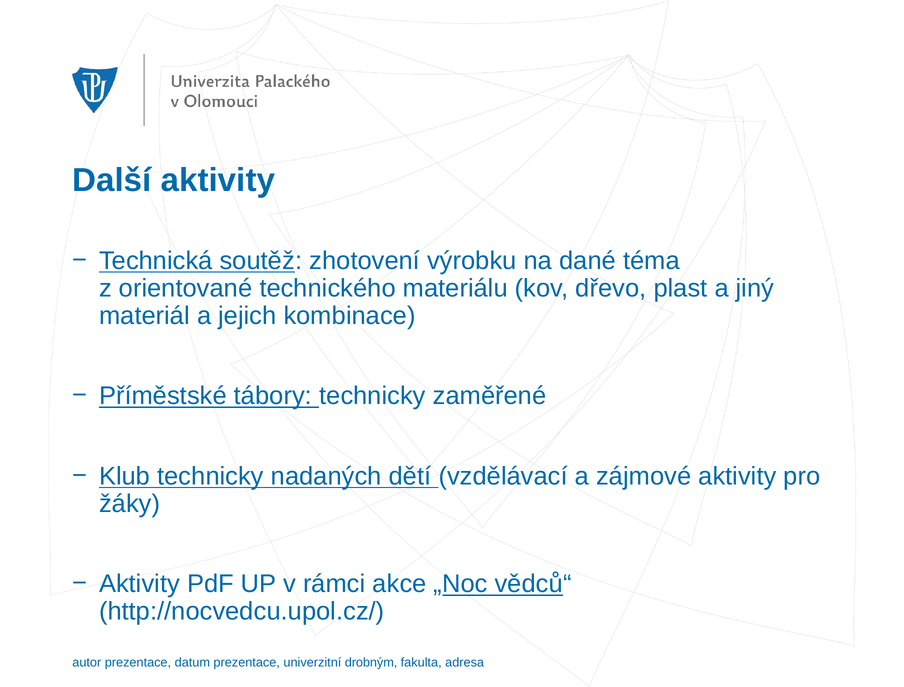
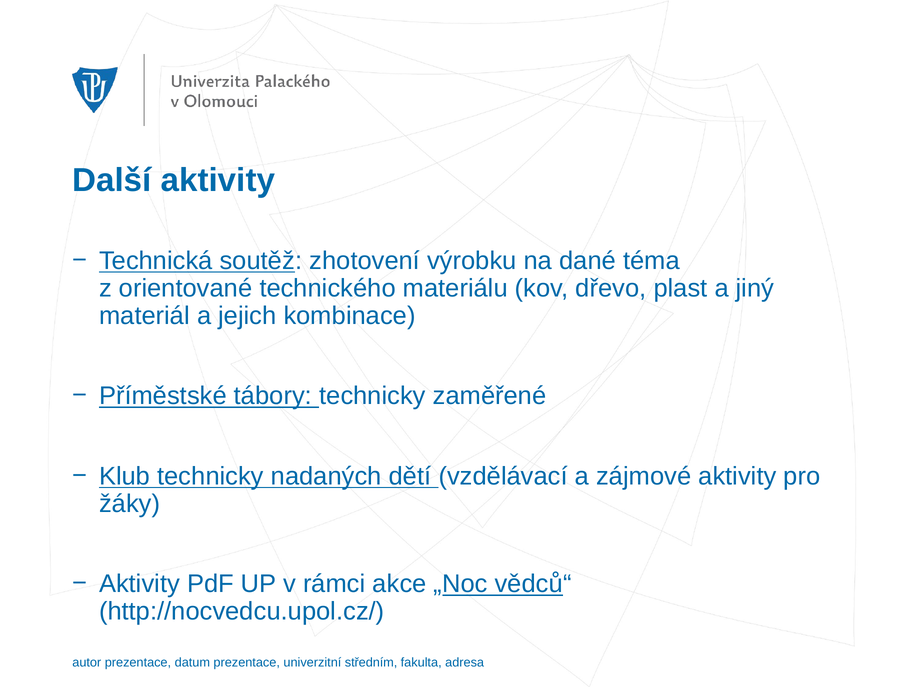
drobným: drobným -> středním (371, 663)
